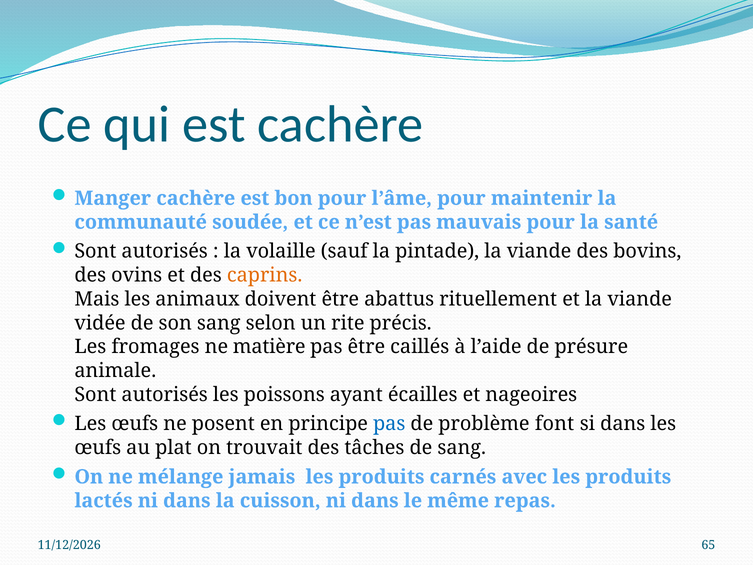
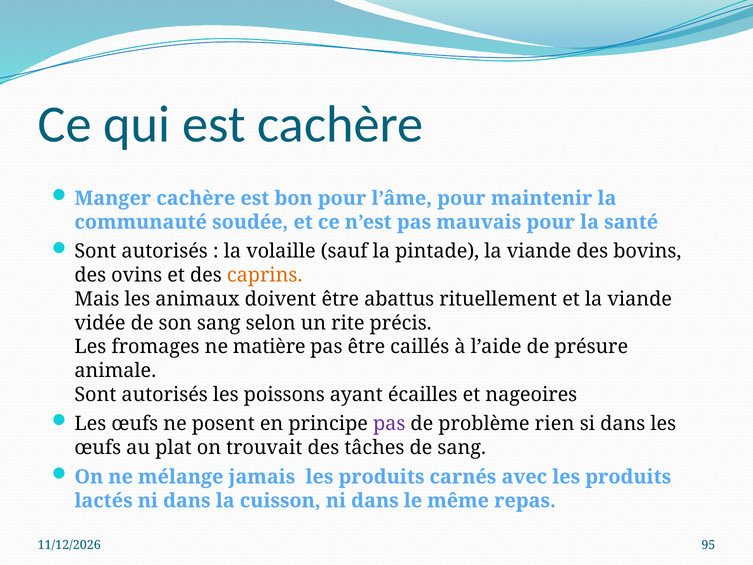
pas colour: blue -> purple (389, 424)
font: font -> rien (555, 424)
65: 65 -> 95 (708, 545)
